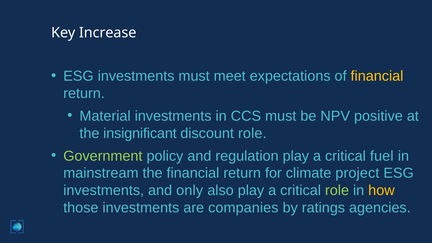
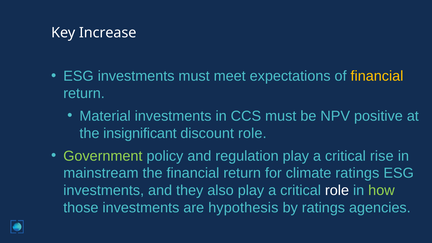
fuel: fuel -> rise (382, 156)
climate project: project -> ratings (357, 173)
only: only -> they (190, 191)
role colour: light green -> white (337, 191)
how colour: yellow -> light green (381, 191)
companies: companies -> hypothesis (243, 208)
